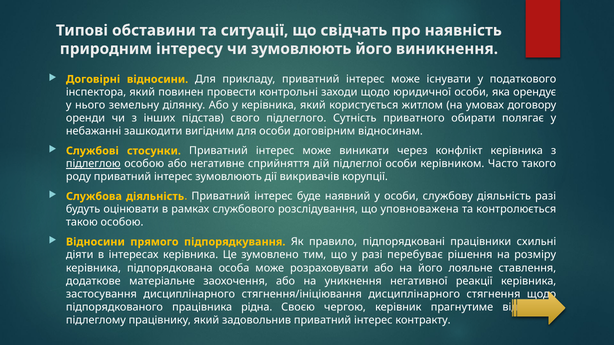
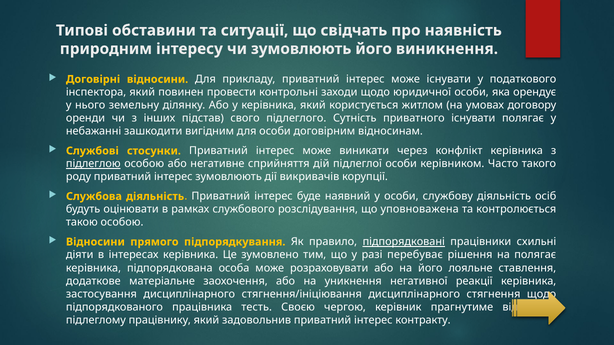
приватного обирати: обирати -> існувати (473, 118)
діяльність разі: разі -> осіб (546, 197)
підпорядковані underline: none -> present (404, 242)
на розміру: розміру -> полягає (535, 255)
рідна: рідна -> тесть (257, 307)
